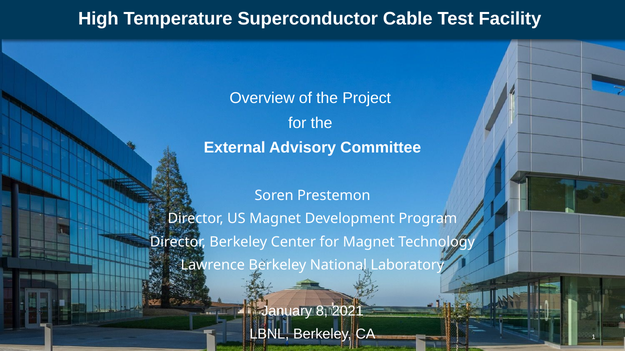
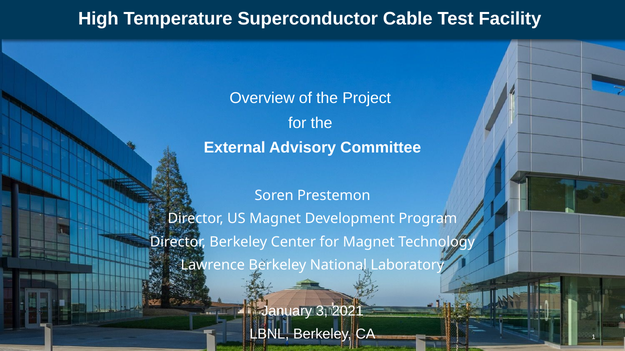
8: 8 -> 3 (322, 311)
